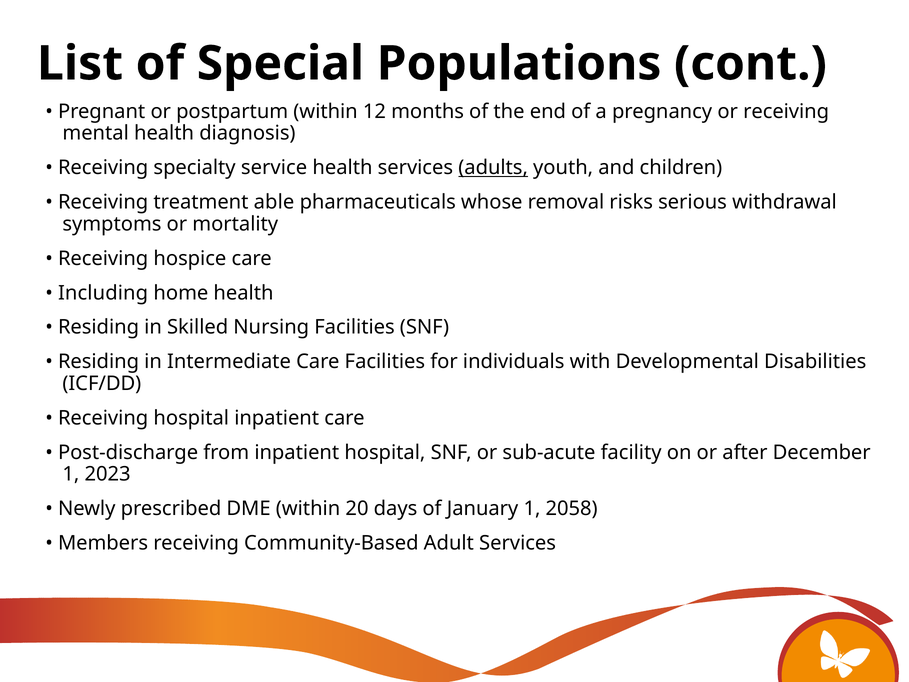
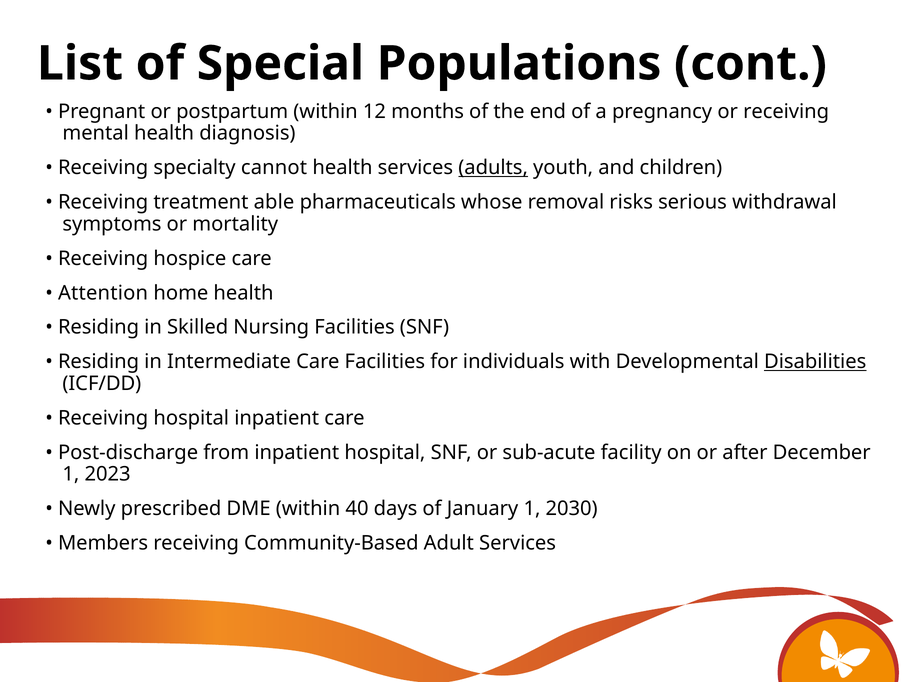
service: service -> cannot (274, 168)
Including: Including -> Attention (103, 293)
Disabilities underline: none -> present (815, 362)
20: 20 -> 40 (357, 508)
2058: 2058 -> 2030 (572, 508)
